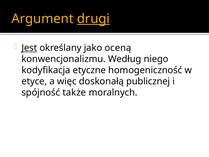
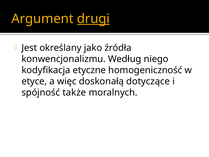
Jest underline: present -> none (29, 48)
oceną: oceną -> źródła (118, 48)
publicznej: publicznej -> dotyczące (148, 81)
